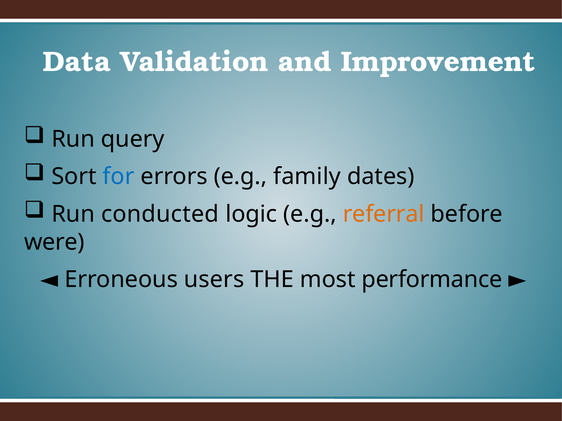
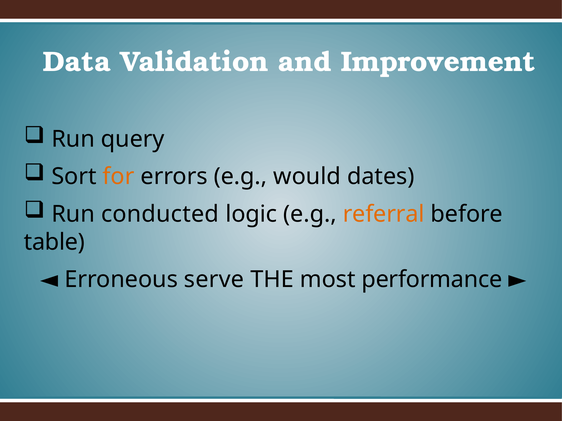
for colour: blue -> orange (119, 177)
family: family -> would (307, 177)
were: were -> table (54, 242)
users: users -> serve (214, 280)
